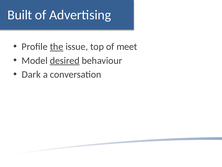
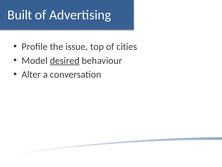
the underline: present -> none (57, 47)
meet: meet -> cities (127, 47)
Dark: Dark -> Alter (31, 74)
